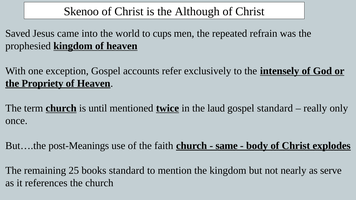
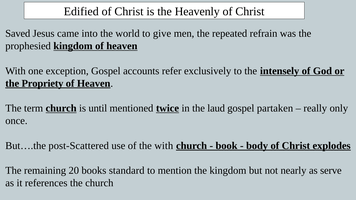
Skenoo: Skenoo -> Edified (81, 11)
Although: Although -> Heavenly (197, 11)
cups: cups -> give (162, 34)
gospel standard: standard -> partaken (275, 108)
post-Meanings: post-Meanings -> post-Scattered (79, 146)
the faith: faith -> with (164, 146)
same: same -> book (227, 146)
25: 25 -> 20 (74, 171)
